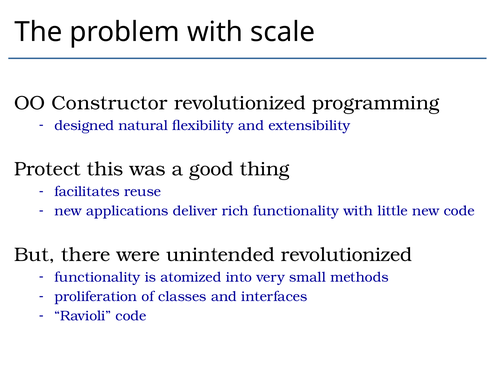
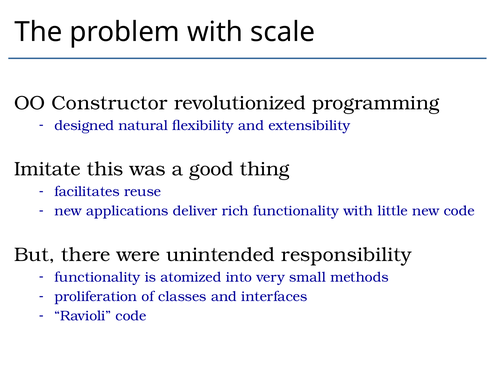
Protect: Protect -> Imitate (47, 169)
unintended revolutionized: revolutionized -> responsibility (346, 254)
